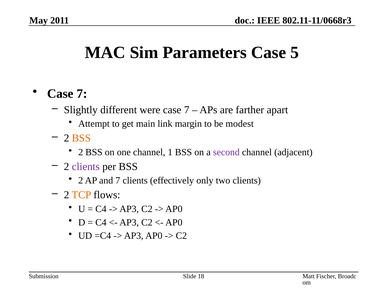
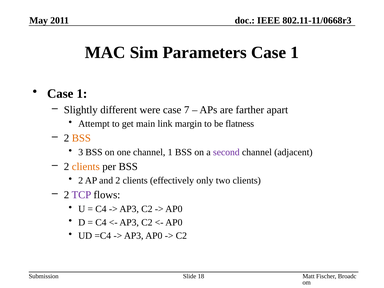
Parameters Case 5: 5 -> 1 (295, 52)
7: 7 -> 1 (82, 94)
modest: modest -> flatness (240, 124)
2: 2 -> 3 (81, 152)
clients colour: purple -> orange (86, 167)
and 7: 7 -> 2 (118, 181)
TCP colour: orange -> purple (81, 195)
